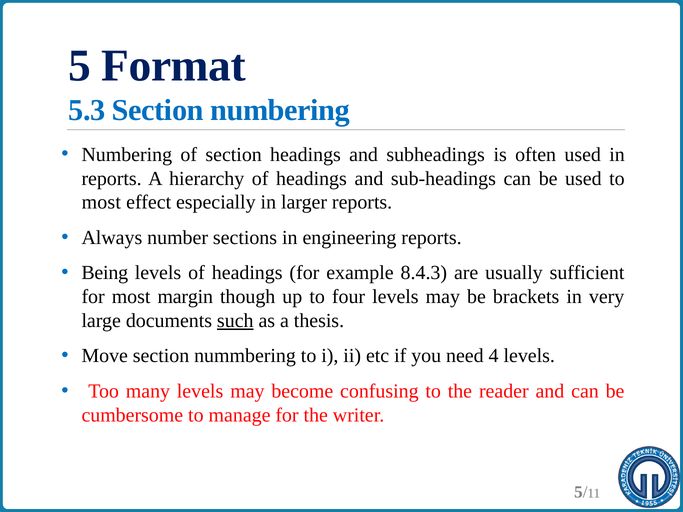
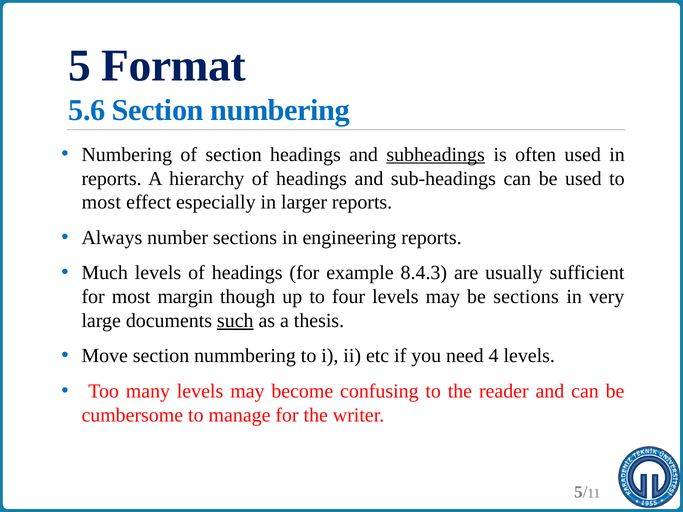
5.3: 5.3 -> 5.6 (87, 110)
subheadings underline: none -> present (436, 155)
Being: Being -> Much (105, 273)
be brackets: brackets -> sections (526, 297)
